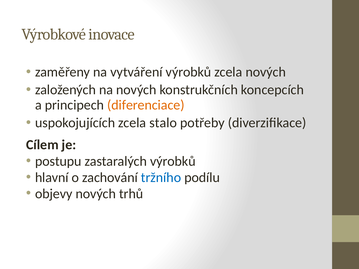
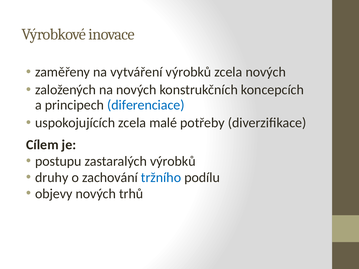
diferenciace colour: orange -> blue (146, 105)
stalo: stalo -> malé (163, 123)
hlavní: hlavní -> druhy (52, 178)
